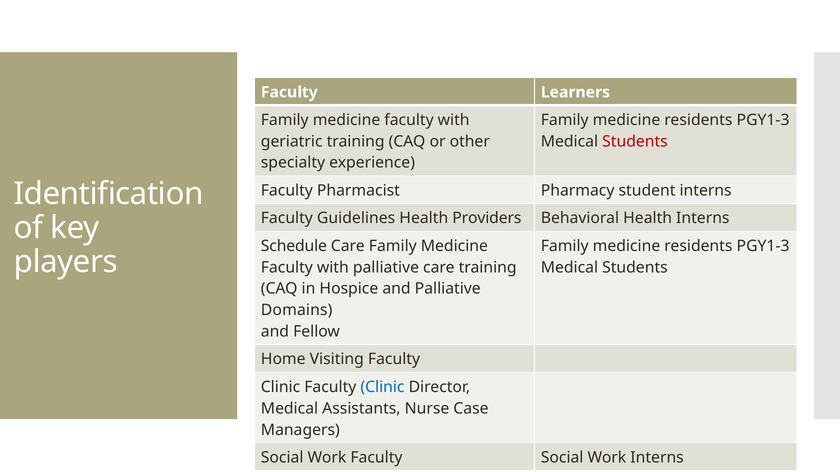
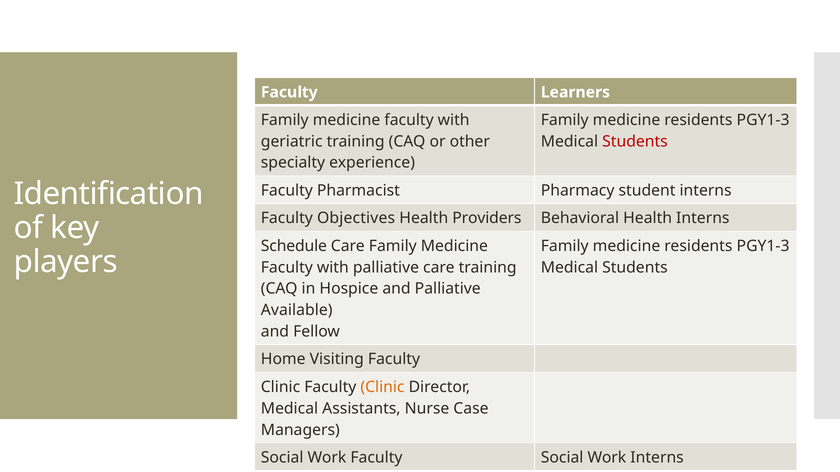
Guidelines: Guidelines -> Objectives (356, 218)
Domains: Domains -> Available (297, 310)
Clinic colour: blue -> orange (382, 387)
